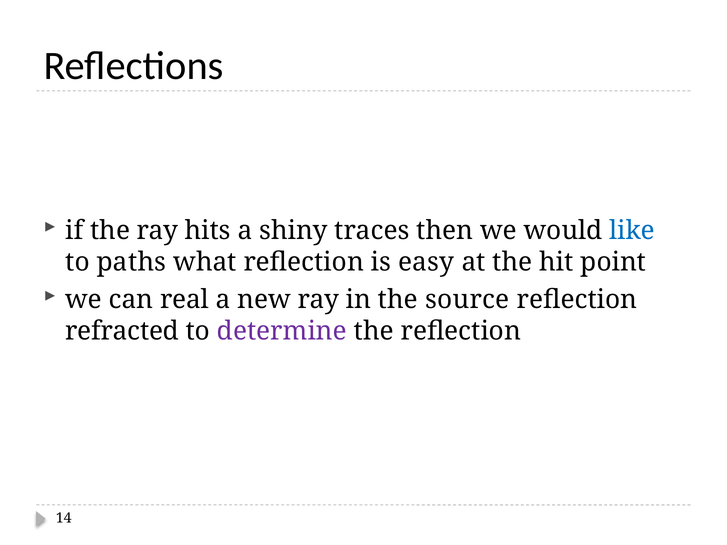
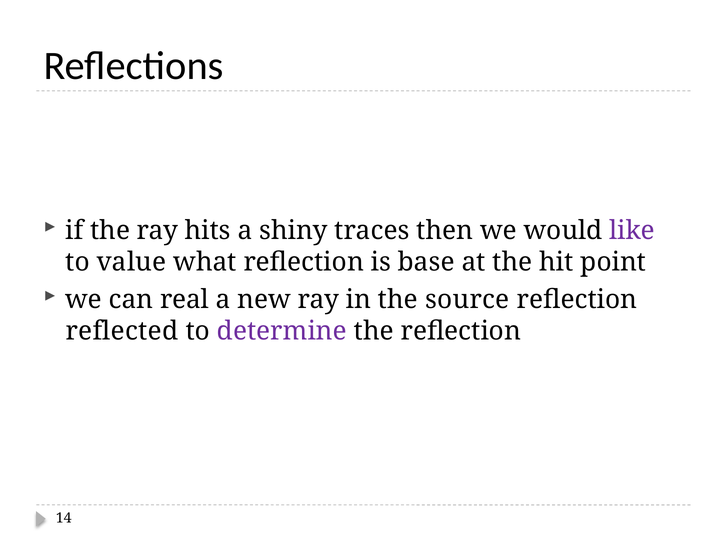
like colour: blue -> purple (632, 231)
paths: paths -> value (131, 262)
easy: easy -> base (426, 262)
refracted: refracted -> reflected (122, 331)
